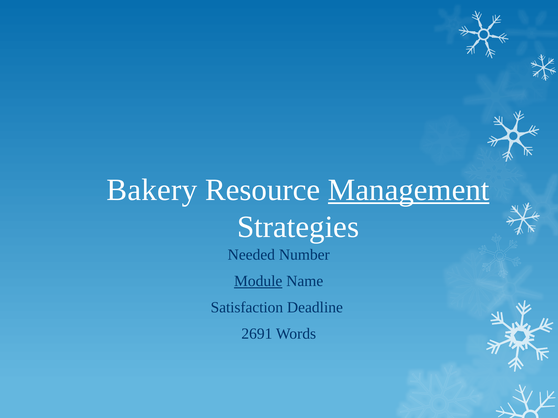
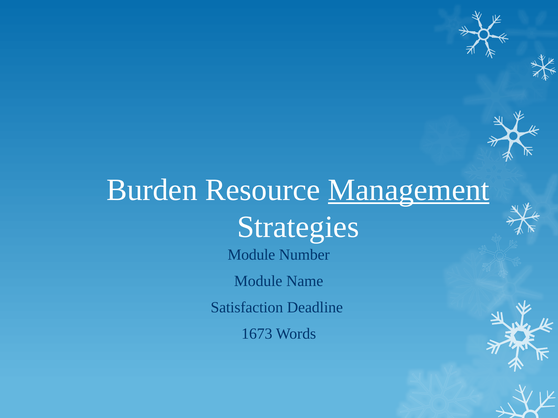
Bakery: Bakery -> Burden (152, 190)
Needed: Needed -> Module (251, 255)
Module underline: present -> none (258, 281)
2691: 2691 -> 1673 (257, 334)
